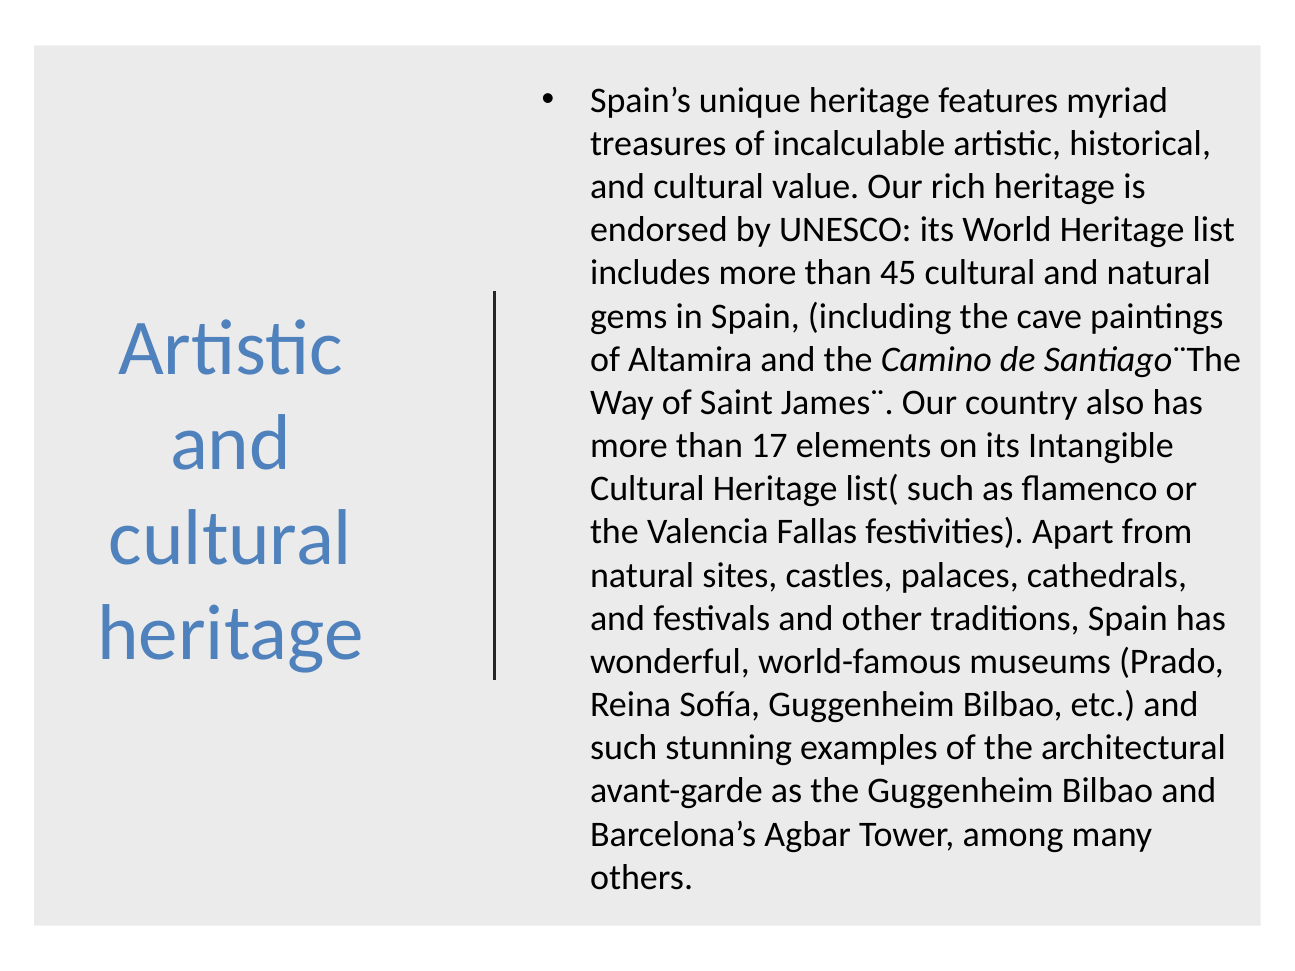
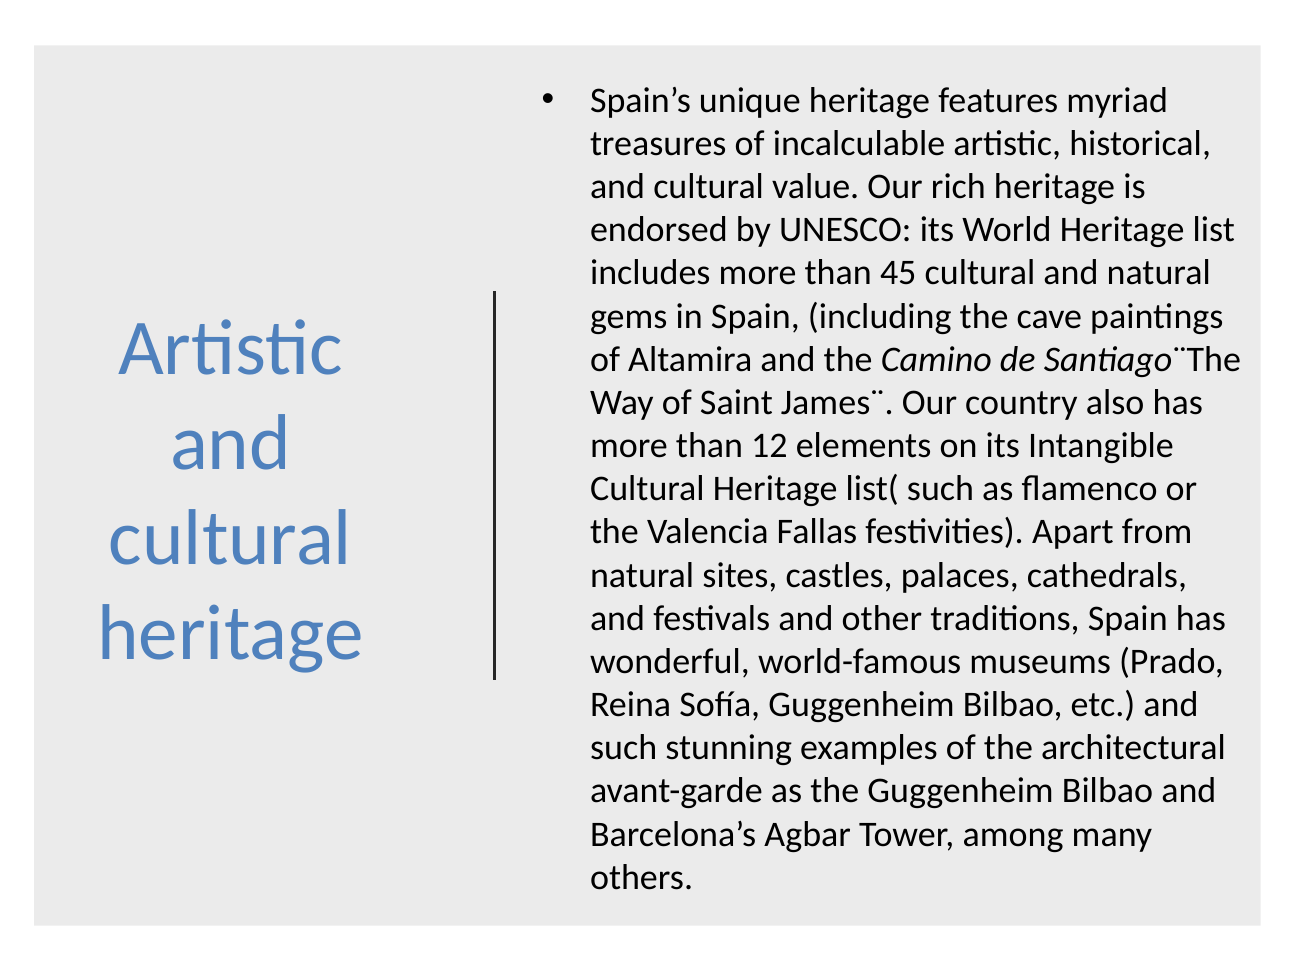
17: 17 -> 12 (769, 446)
